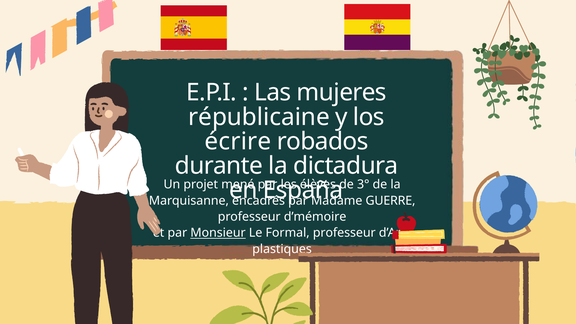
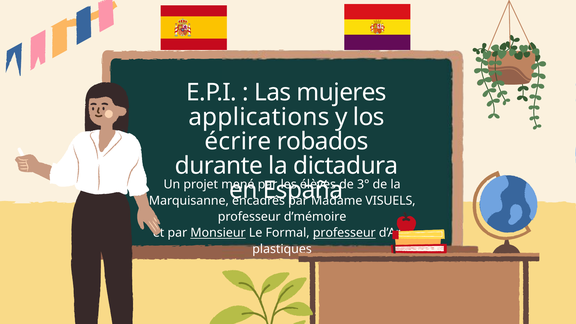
républicaine: républicaine -> applications (259, 117)
GUERRE: GUERRE -> VISUELS (390, 201)
professeur underline: none -> present (344, 233)
